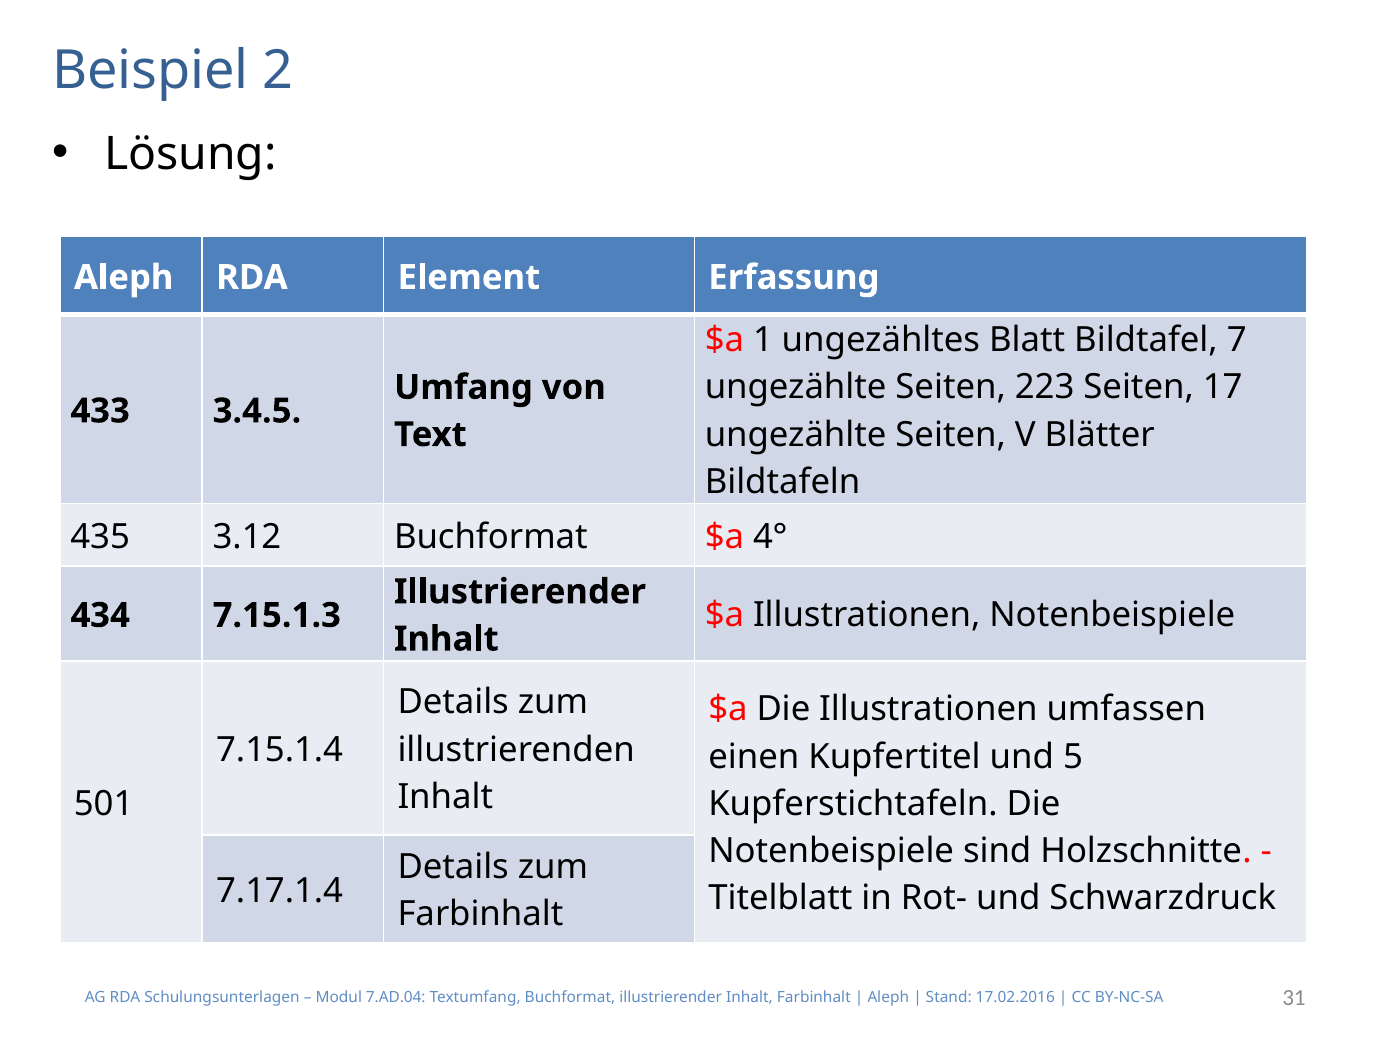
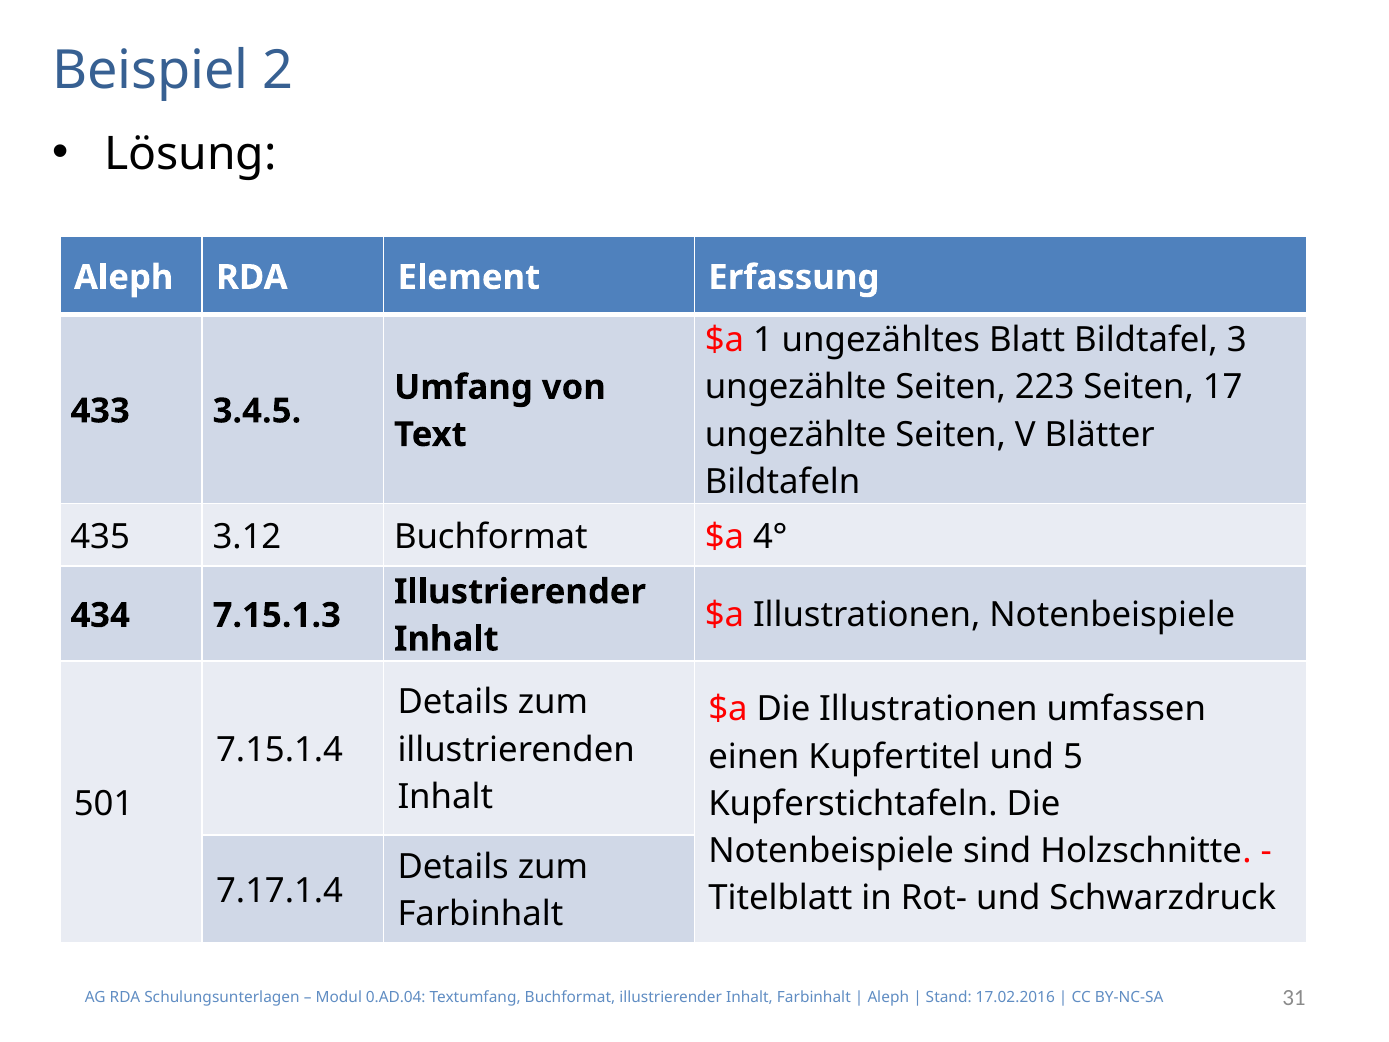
7: 7 -> 3 (1237, 340)
7.AD.04: 7.AD.04 -> 0.AD.04 (396, 997)
